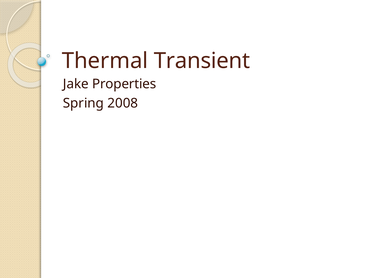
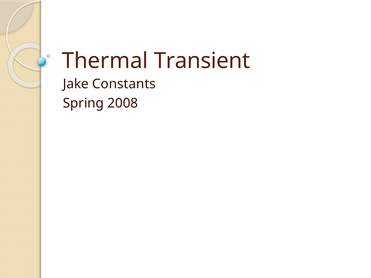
Properties: Properties -> Constants (124, 84)
